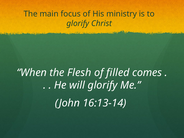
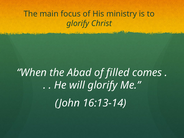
Flesh: Flesh -> Abad (79, 73)
